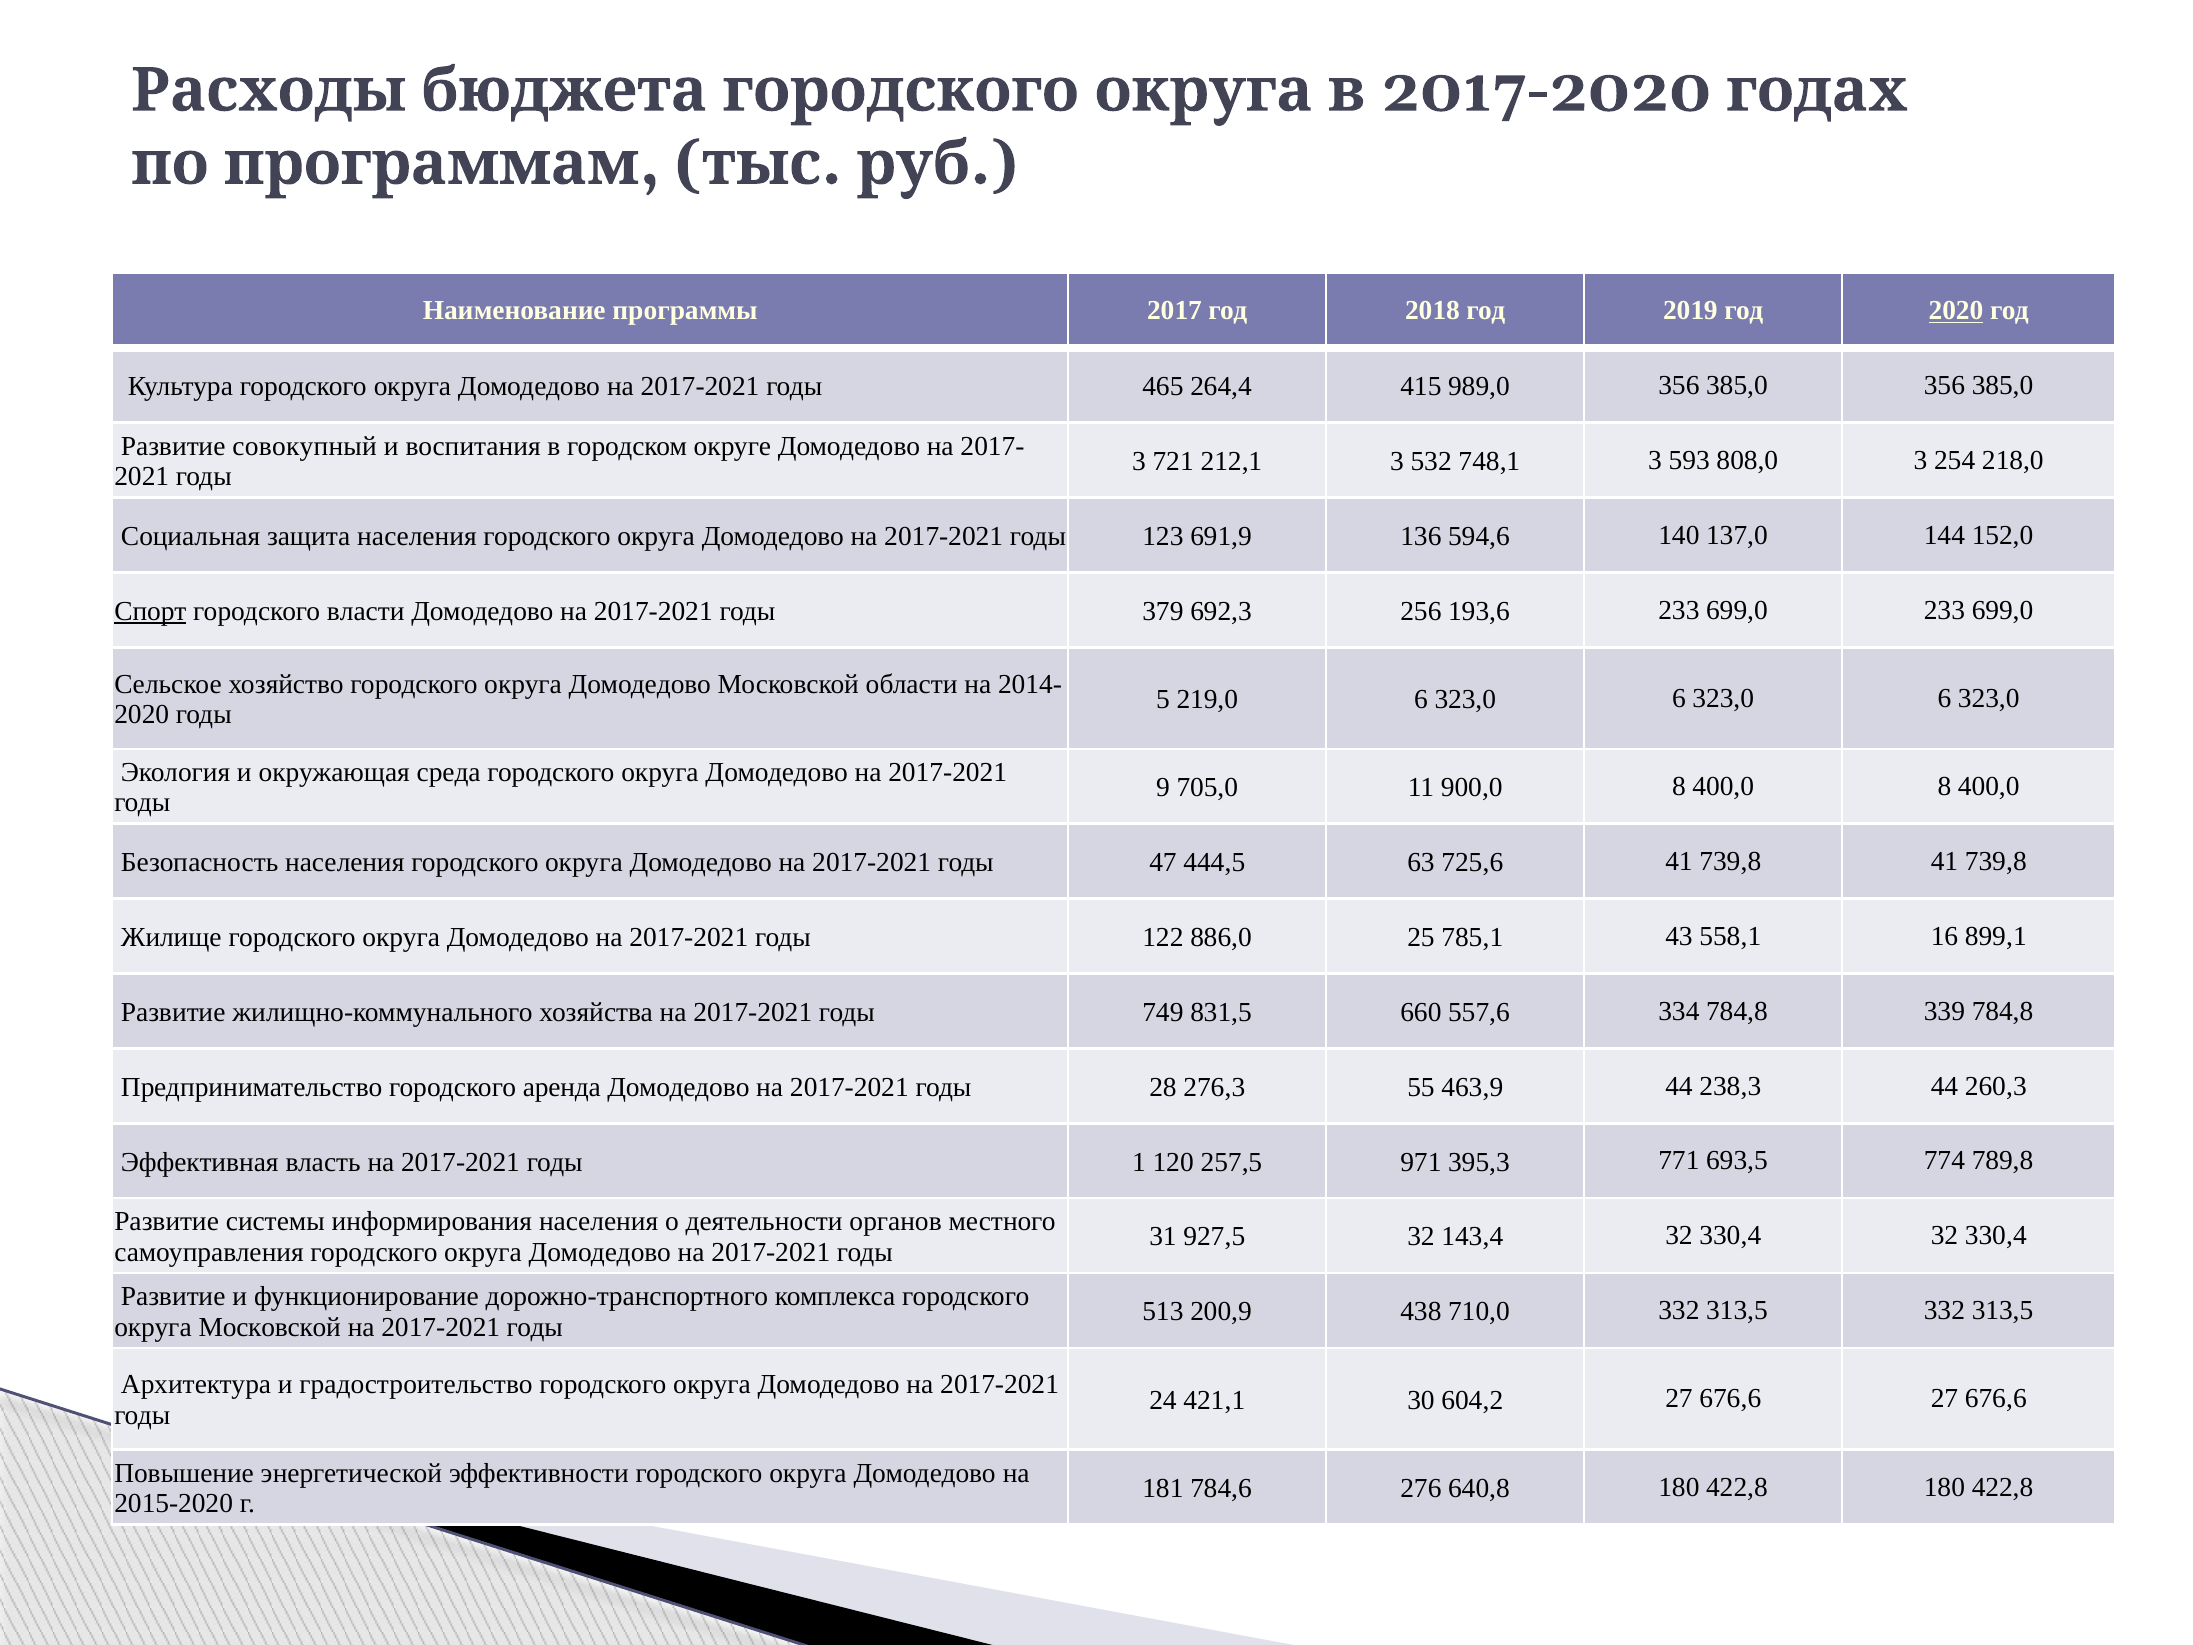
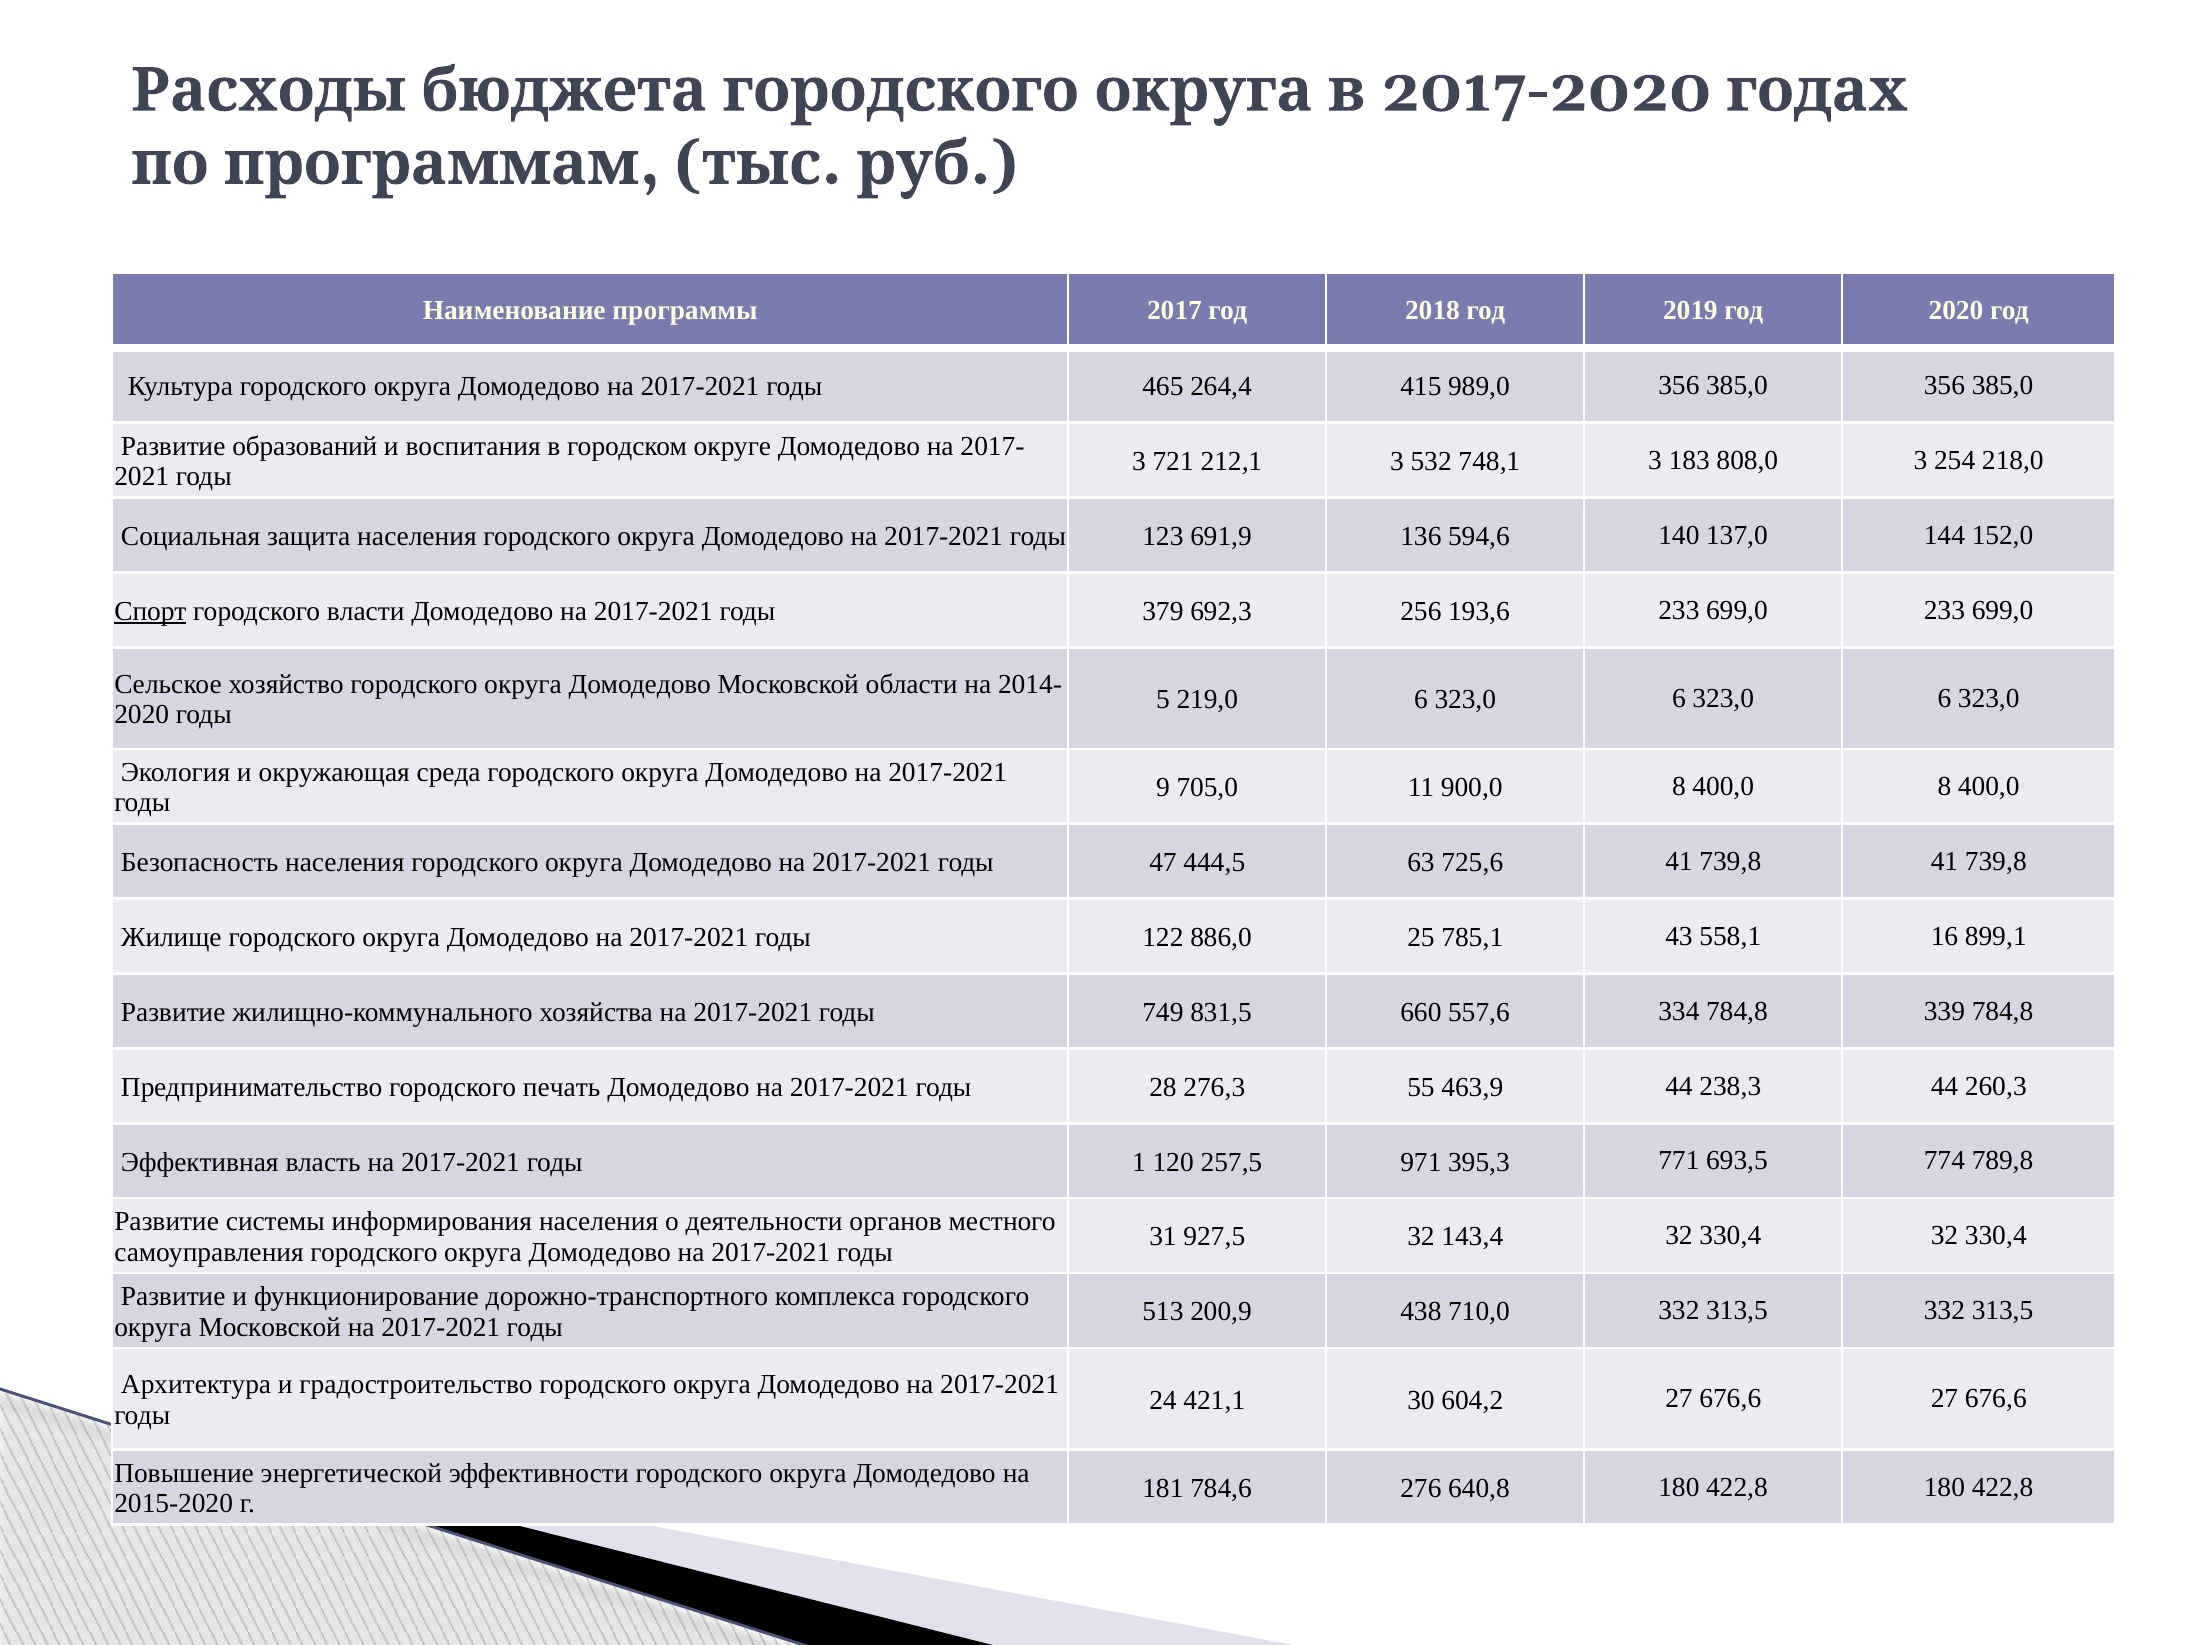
2020 underline: present -> none (1956, 311)
совокупный: совокупный -> образований (305, 446)
593: 593 -> 183 (1689, 460)
аренда: аренда -> печать (562, 1087)
